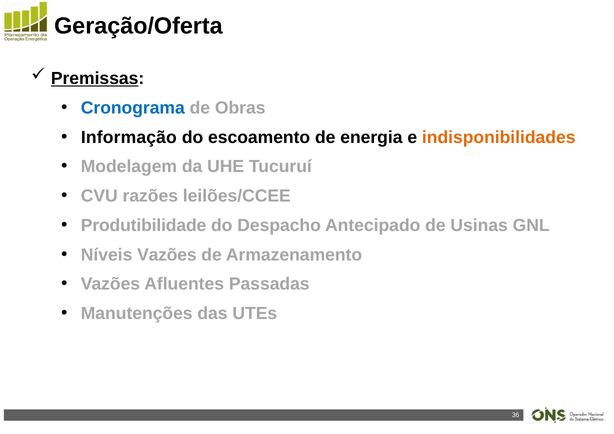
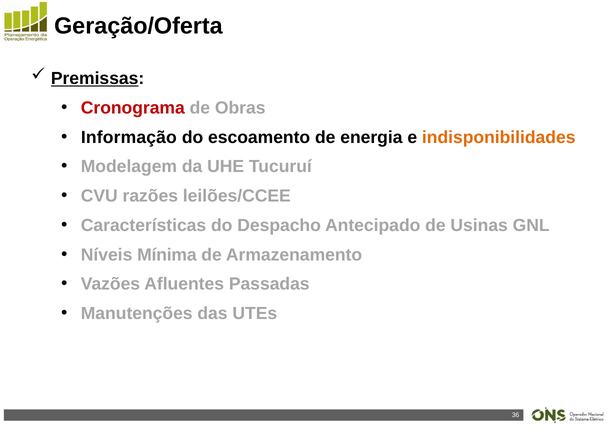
Cronograma colour: blue -> red (133, 108)
Produtibilidade: Produtibilidade -> Características (144, 225)
Níveis Vazões: Vazões -> Mínima (167, 255)
